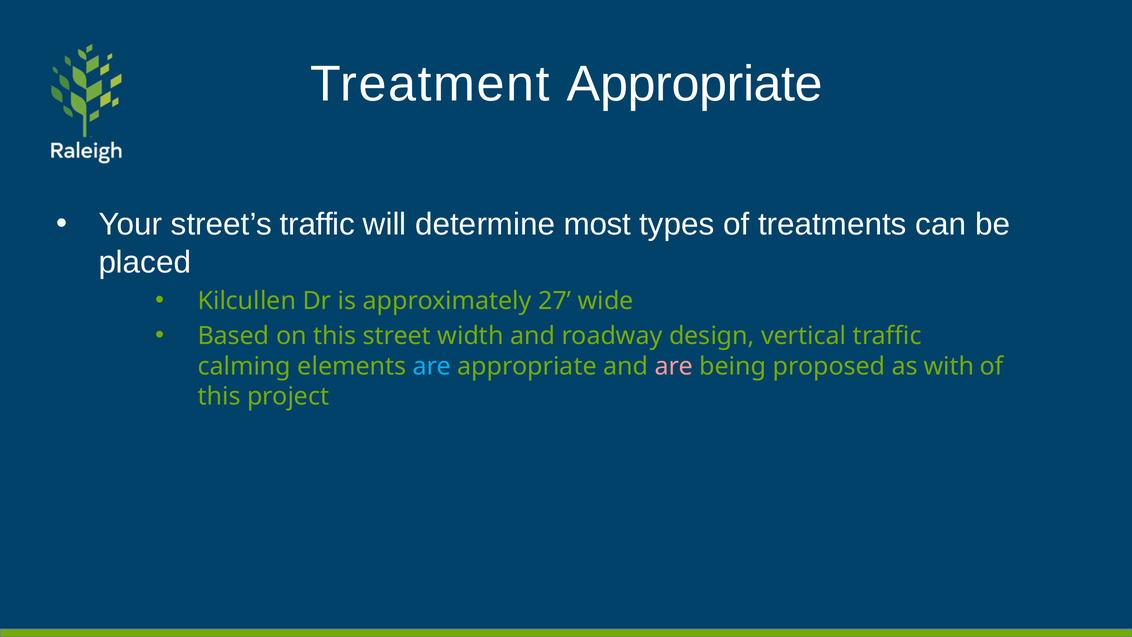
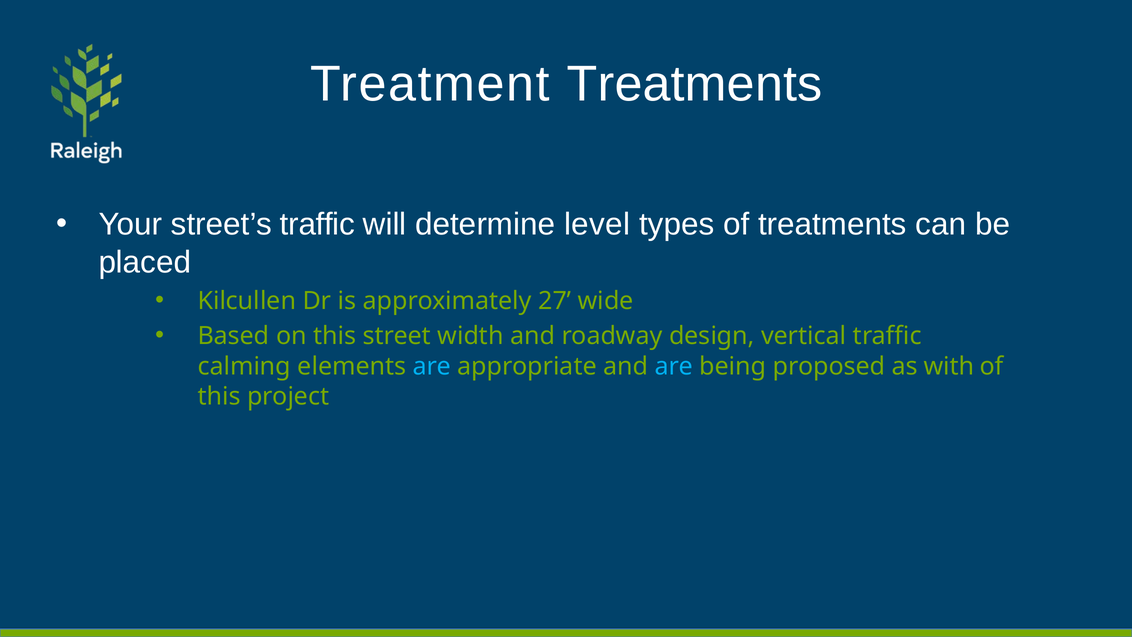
Treatment Appropriate: Appropriate -> Treatments (695, 84)
most: most -> level (597, 224)
are colour: pink -> light blue (674, 366)
